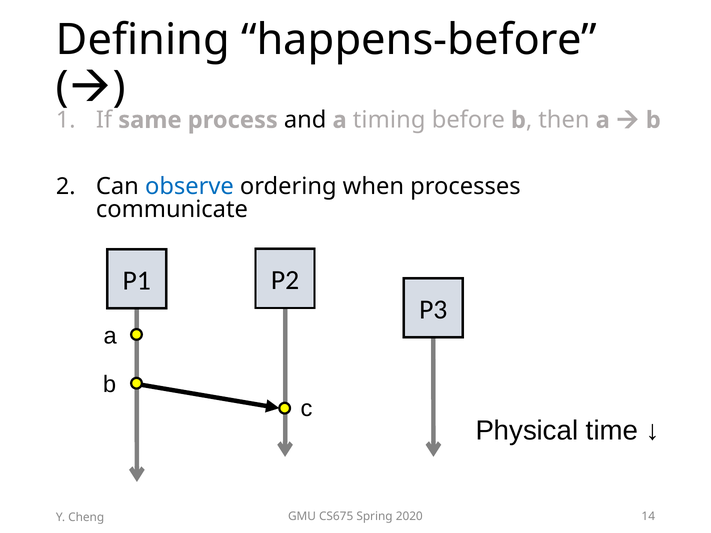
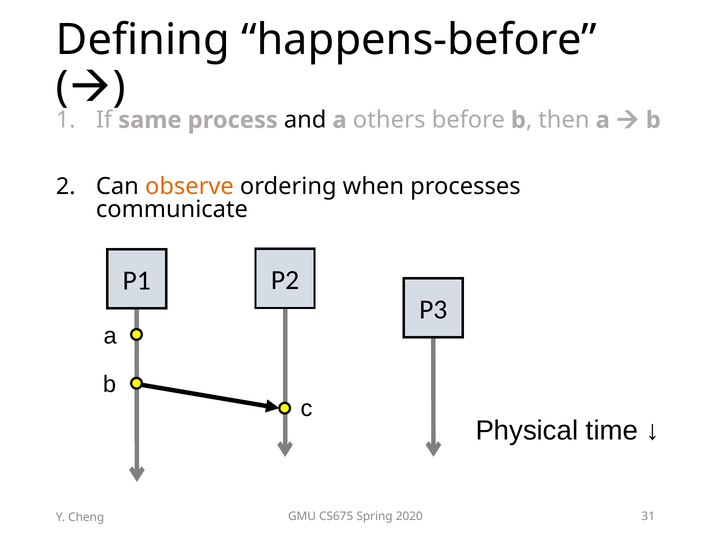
timing: timing -> others (389, 120)
observe colour: blue -> orange (189, 186)
14: 14 -> 31 (648, 517)
